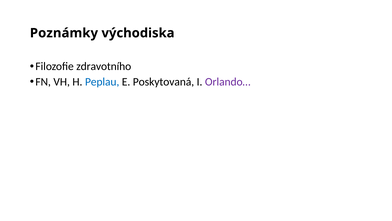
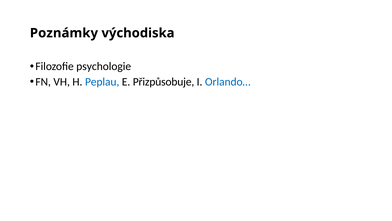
zdravotního: zdravotního -> psychologie (104, 66)
Poskytovaná: Poskytovaná -> Přizpůsobuje (164, 82)
Orlando… colour: purple -> blue (228, 82)
